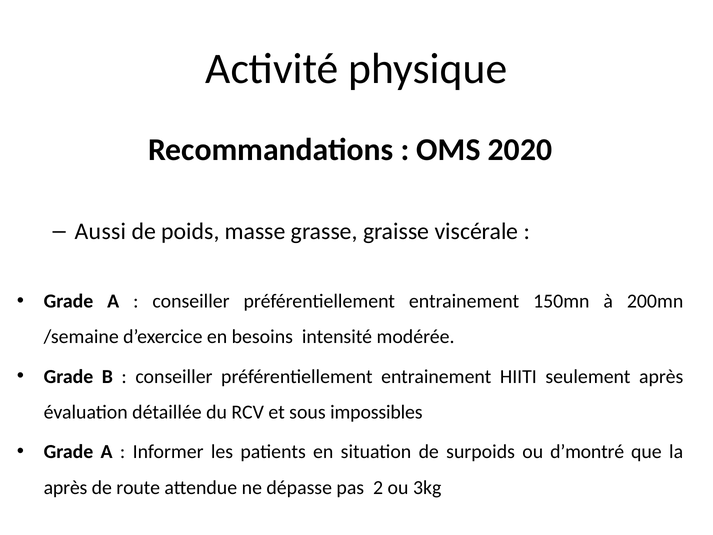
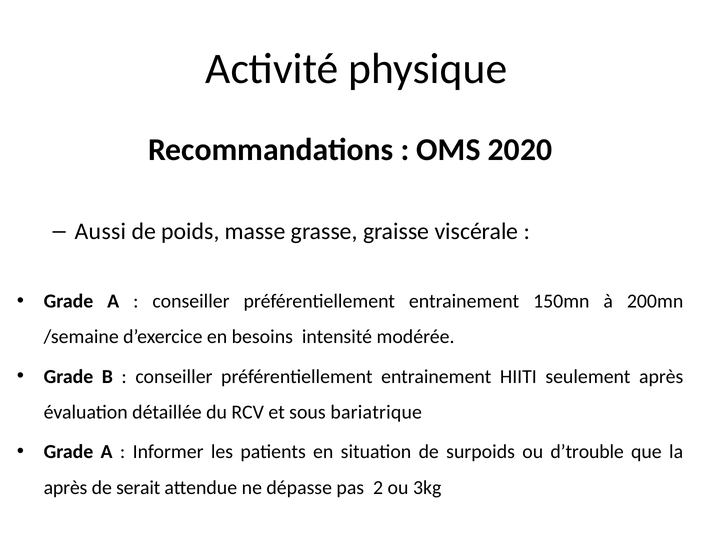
impossibles: impossibles -> bariatrique (376, 412)
d’montré: d’montré -> d’trouble (587, 452)
route: route -> serait (138, 487)
